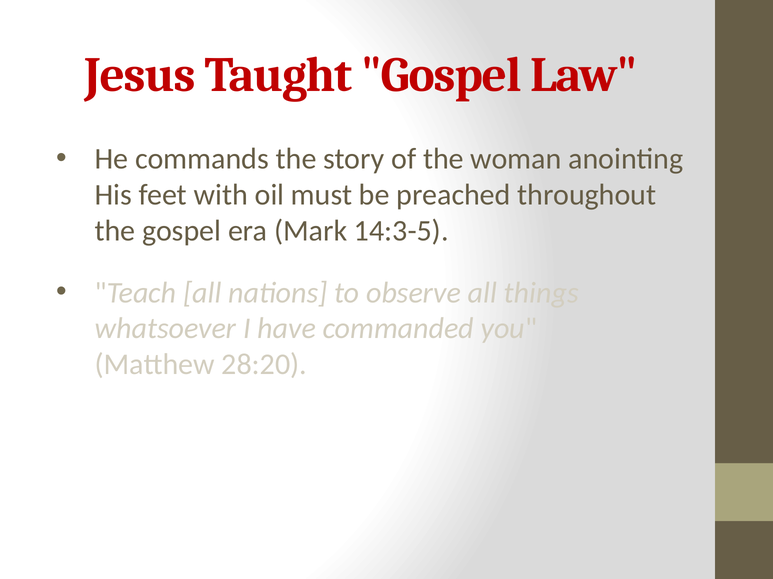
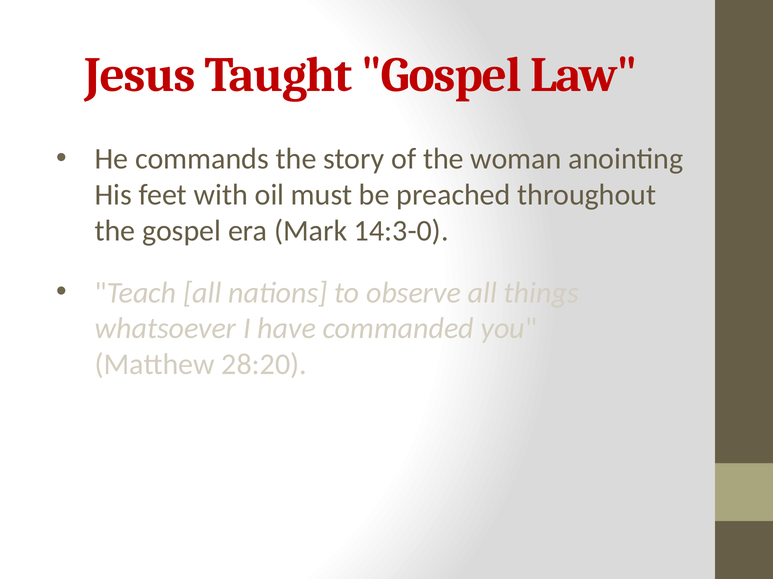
14:3-5: 14:3-5 -> 14:3-0 (401, 231)
